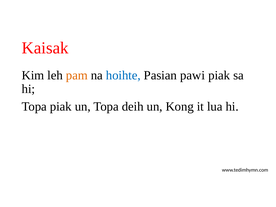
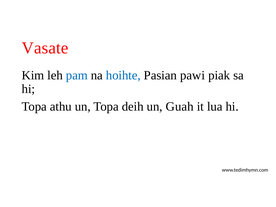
Kaisak: Kaisak -> Vasate (45, 48)
pam colour: orange -> blue (77, 75)
Topa piak: piak -> athu (61, 106)
Kong: Kong -> Guah (180, 106)
